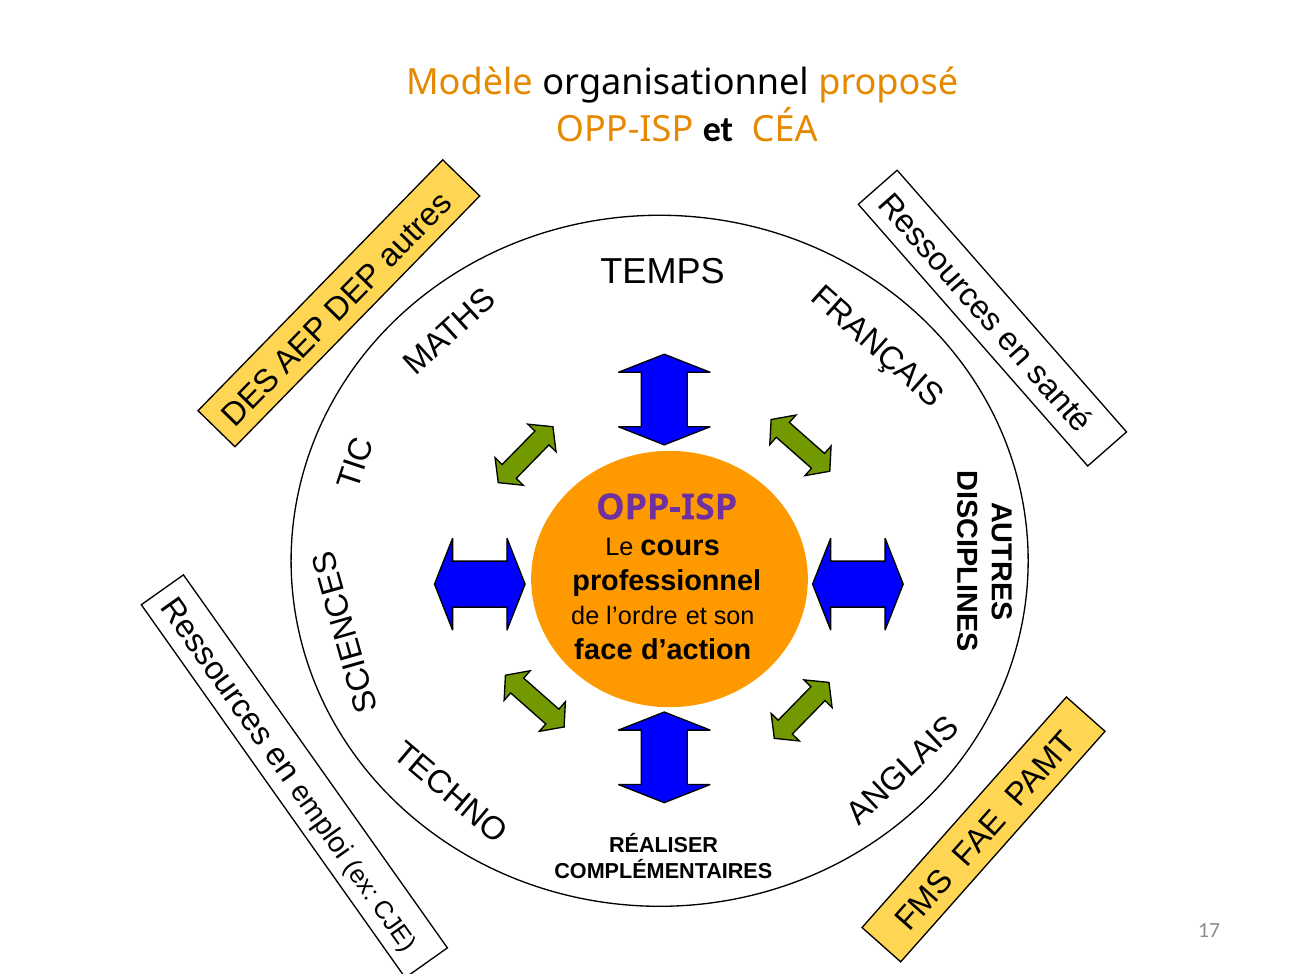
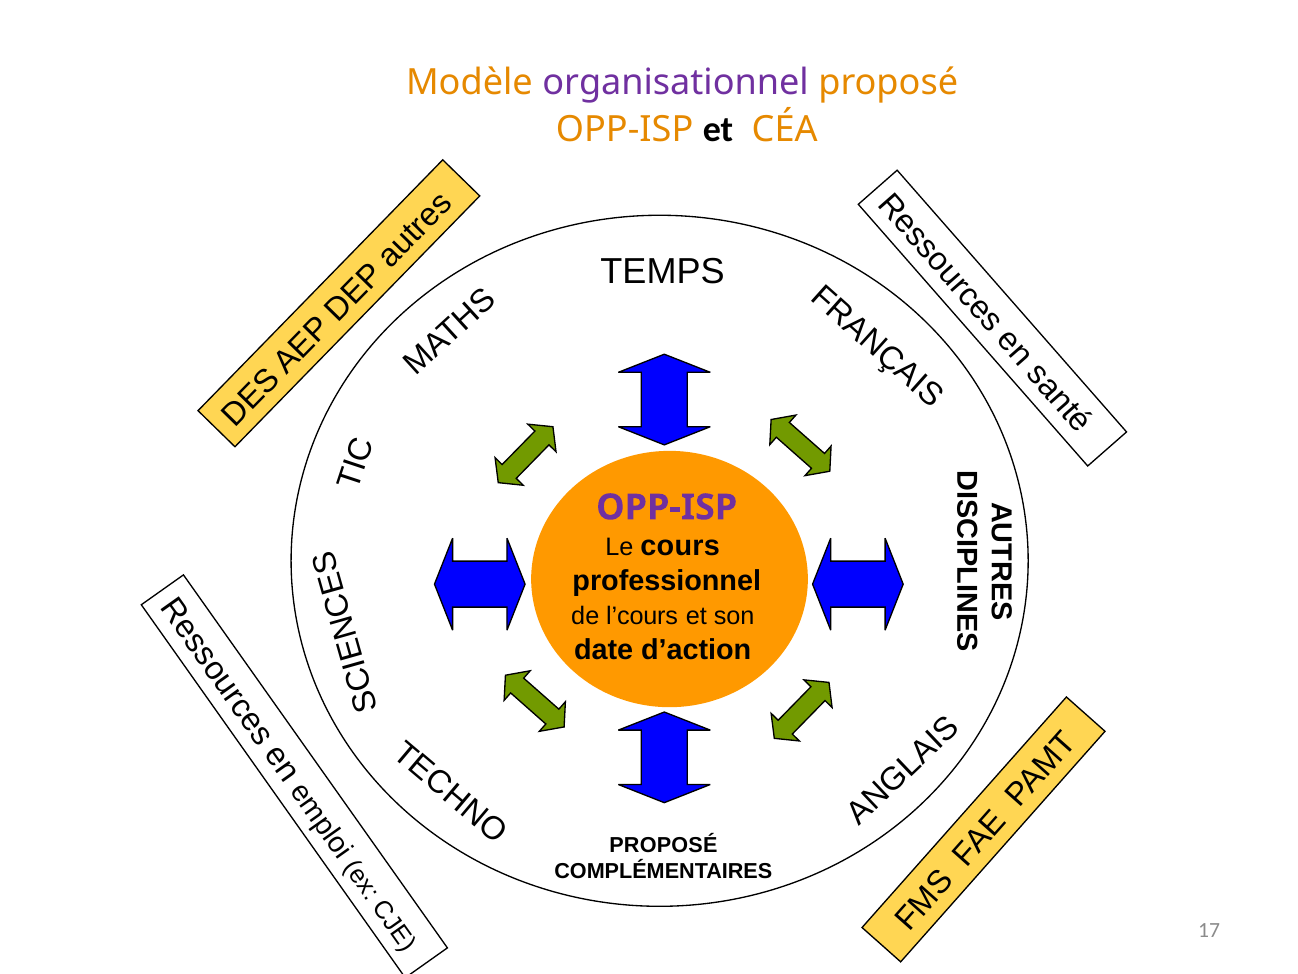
organisationnel colour: black -> purple (676, 82)
l’ordre: l’ordre -> l’cours (642, 616)
face: face -> date (604, 649)
RÉALISER: RÉALISER -> PROPOSÉ (663, 845)
